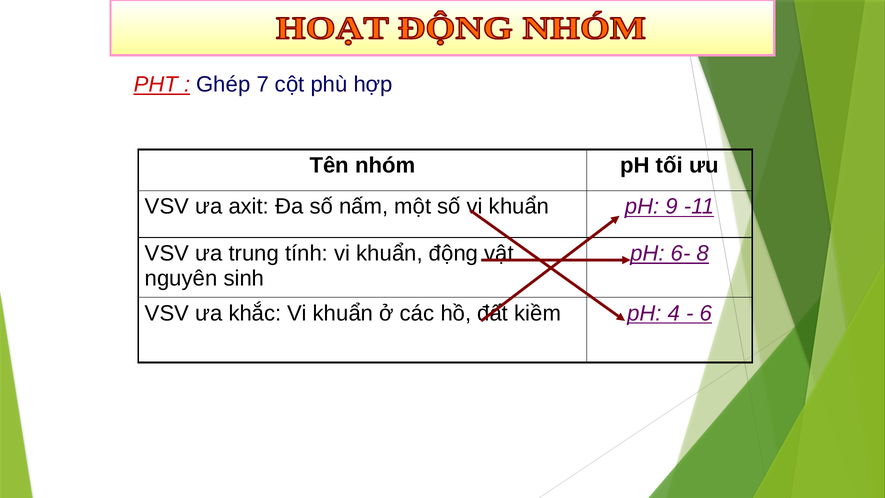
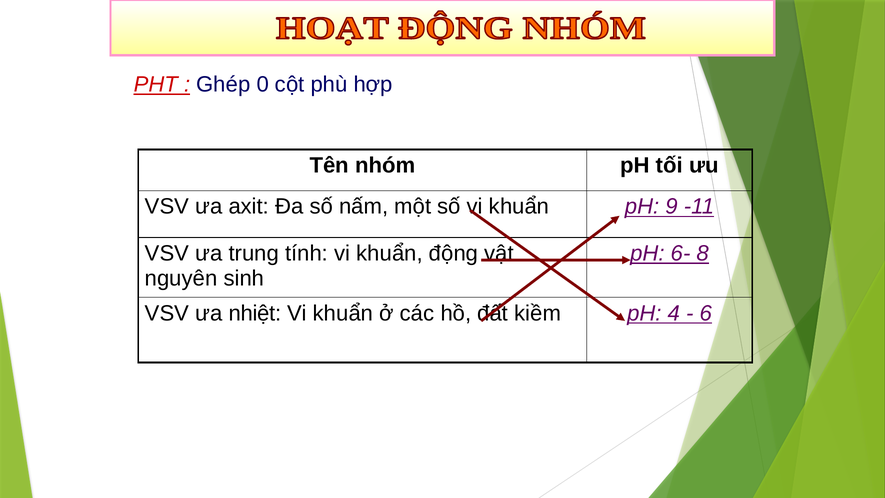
7: 7 -> 0 (263, 84)
khắc: khắc -> nhiệt (255, 313)
